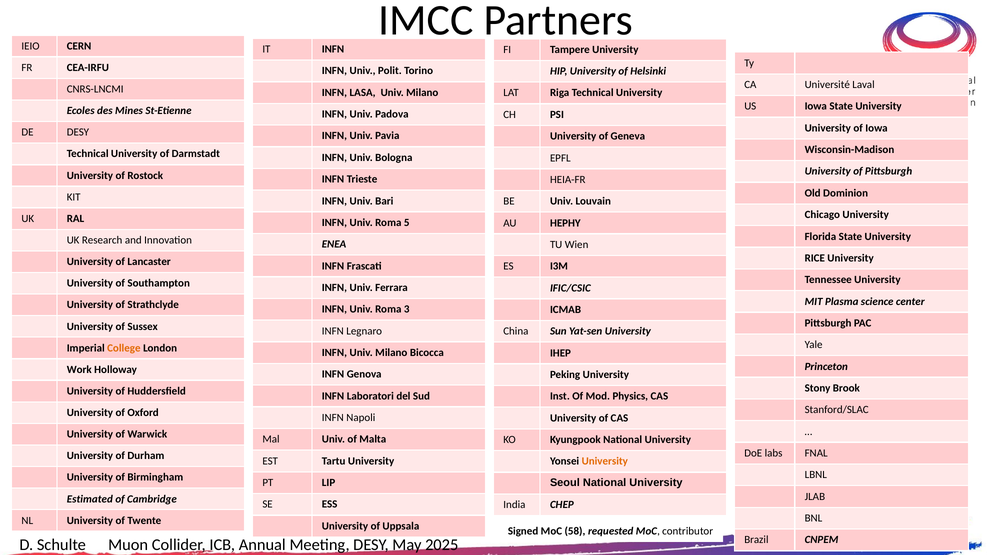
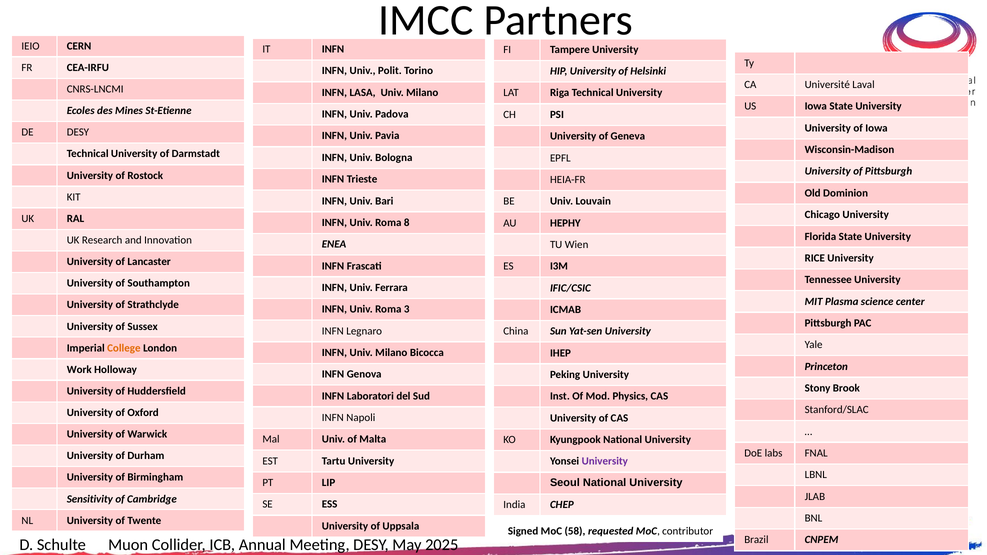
5: 5 -> 8 (407, 223)
University colour: orange -> purple (605, 462)
Estimated: Estimated -> Sensitivity (90, 499)
